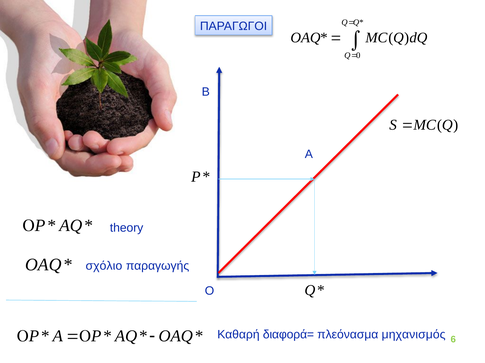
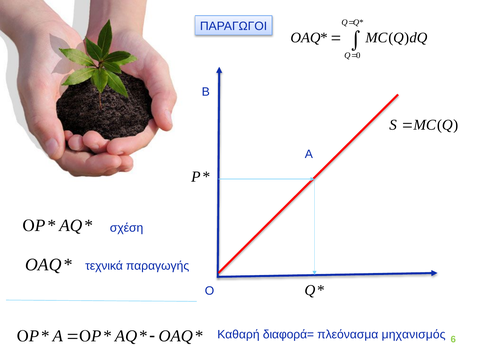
theory: theory -> σχέση (127, 228)
σχόλιο: σχόλιο -> τεχνικά (104, 267)
